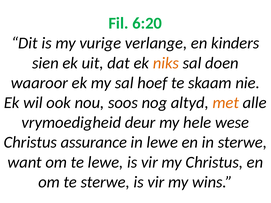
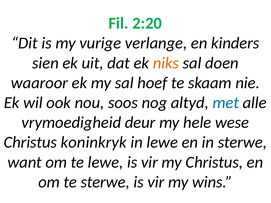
6:20: 6:20 -> 2:20 (147, 23)
met colour: orange -> blue (226, 103)
assurance: assurance -> koninkryk (94, 143)
